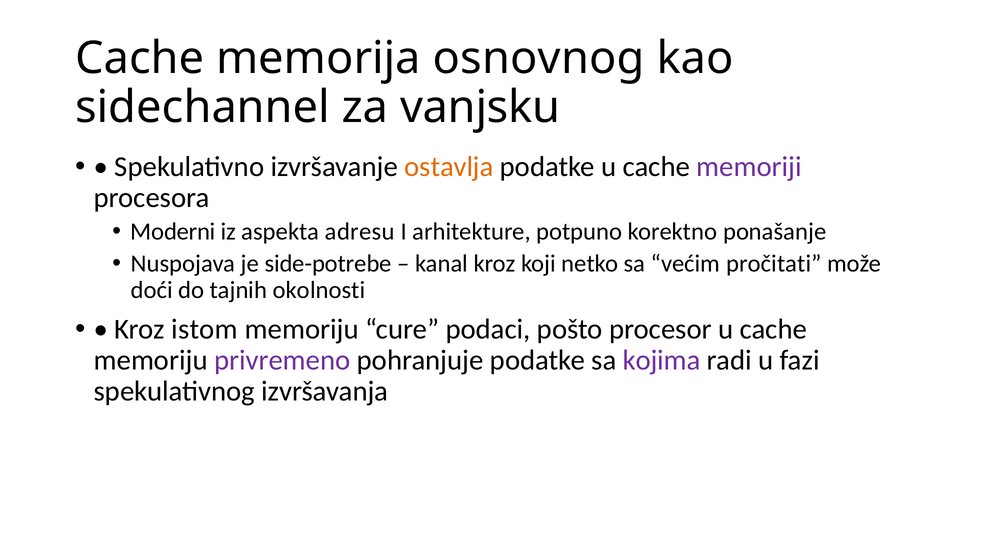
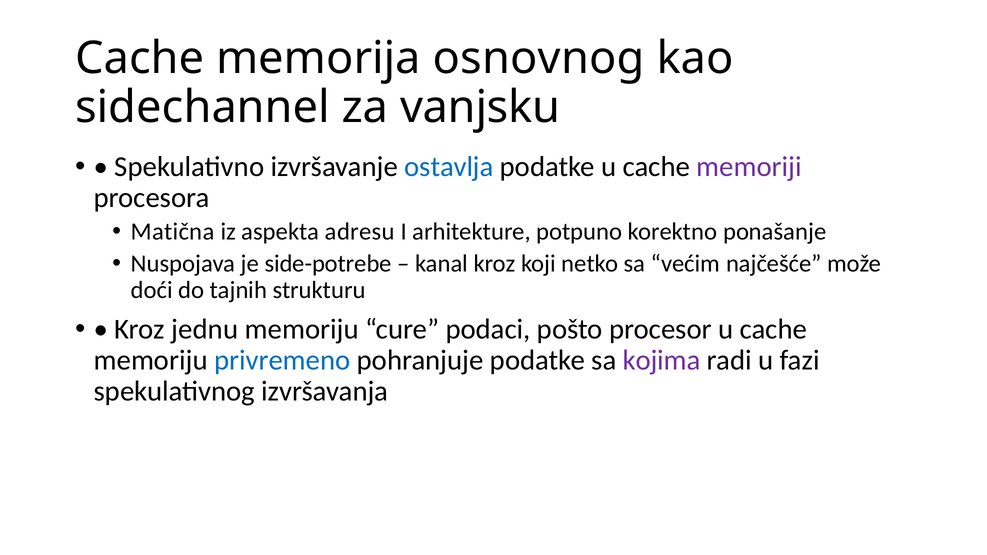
ostavlja colour: orange -> blue (449, 167)
Moderni: Moderni -> Matična (173, 232)
pročitati: pročitati -> najčešće (774, 264)
okolnosti: okolnosti -> strukturu (319, 290)
istom: istom -> jednu (205, 329)
privremeno colour: purple -> blue (282, 360)
